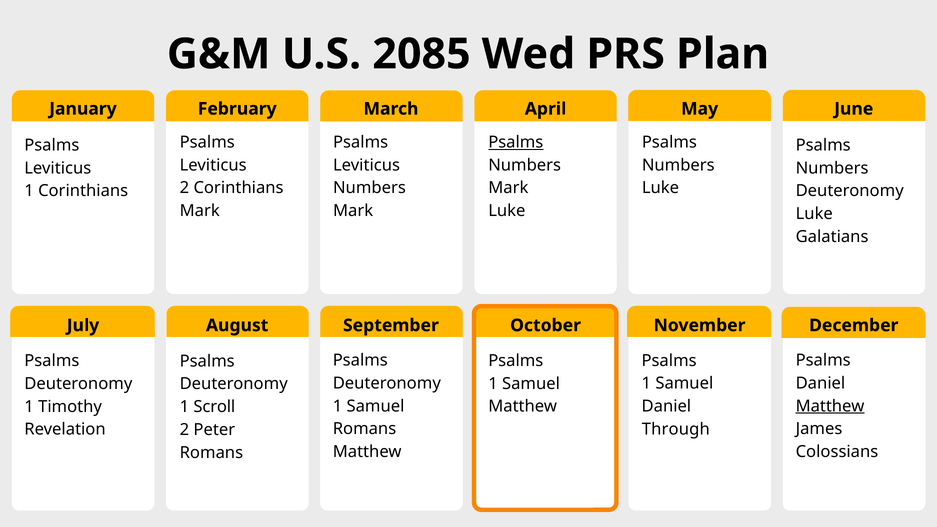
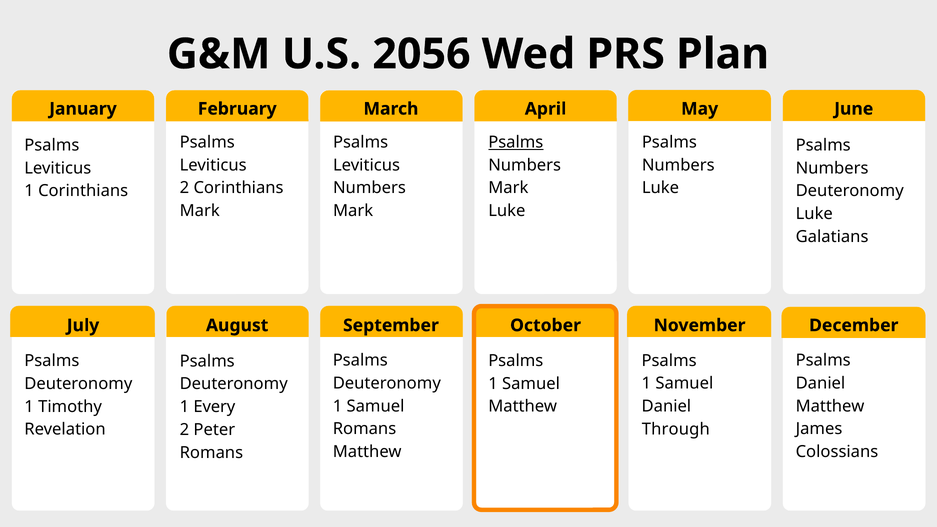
2085: 2085 -> 2056 (422, 54)
Matthew underline: present -> none (830, 406)
Scroll: Scroll -> Every (214, 407)
